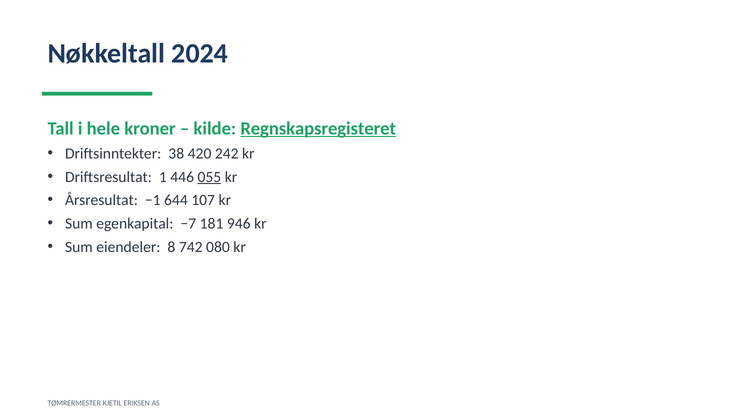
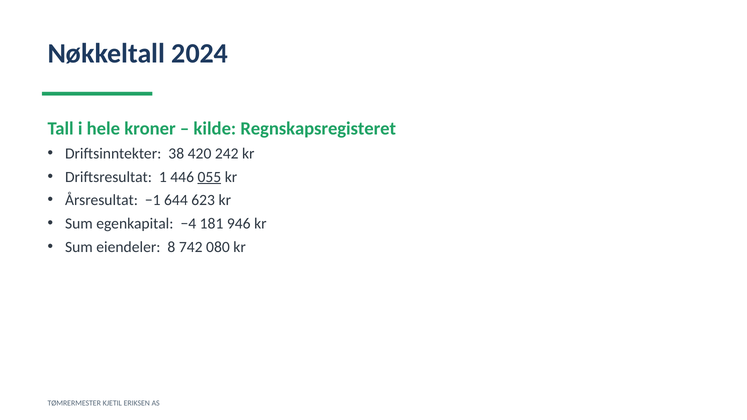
Regnskapsregisteret underline: present -> none (318, 129)
107: 107 -> 623 (203, 200)
−7: −7 -> −4 (188, 224)
